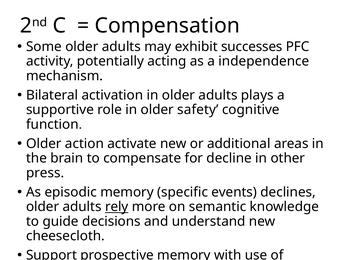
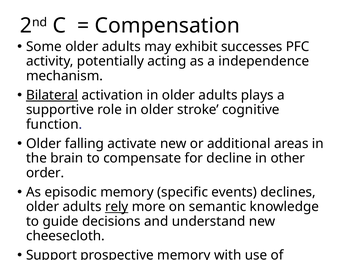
Bilateral underline: none -> present (52, 95)
safety: safety -> stroke (198, 110)
action: action -> falling (84, 144)
press: press -> order (45, 173)
